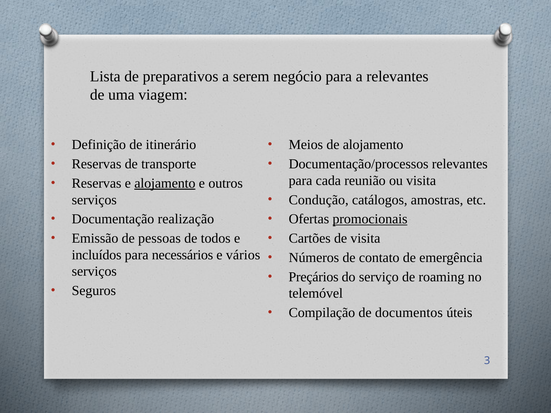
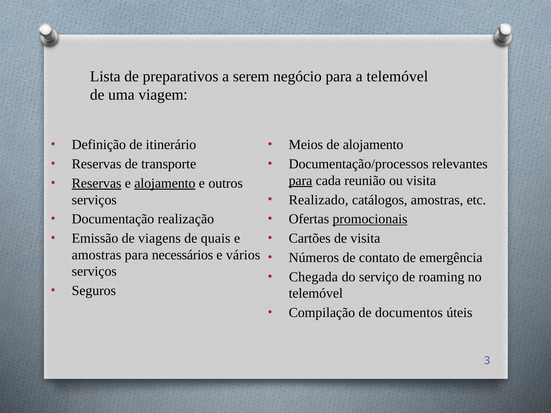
a relevantes: relevantes -> telemóvel (397, 76)
para underline: none -> present (300, 181)
Reservas underline: none -> present (97, 183)
Condução: Condução -> Realizado (319, 200)
pessoas: pessoas -> viagens (159, 239)
todos: todos -> quais (216, 239)
incluídos: incluídos -> amostras (96, 255)
Preçários: Preçários -> Chegada (313, 277)
